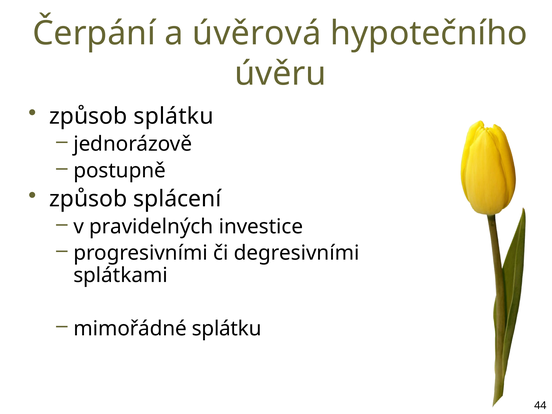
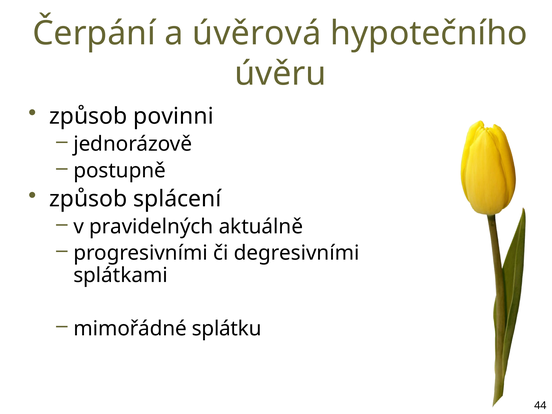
způsob splátku: splátku -> povinni (174, 116)
investice: investice -> aktuálně (261, 227)
